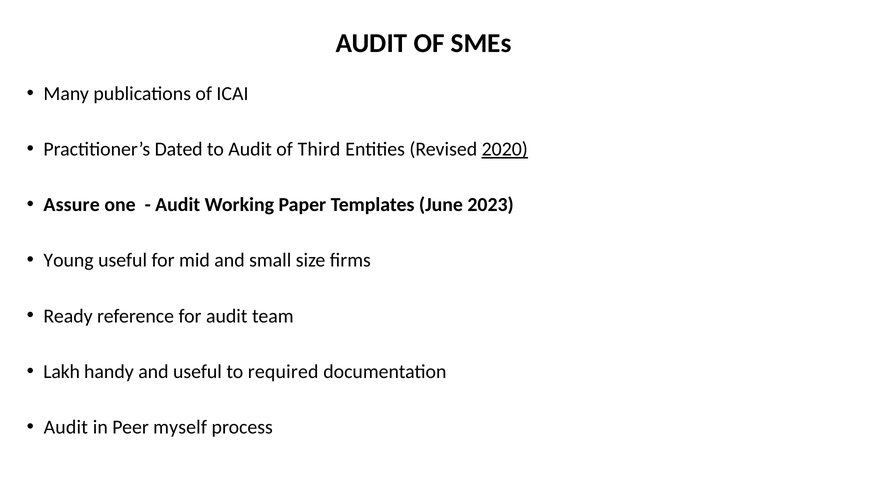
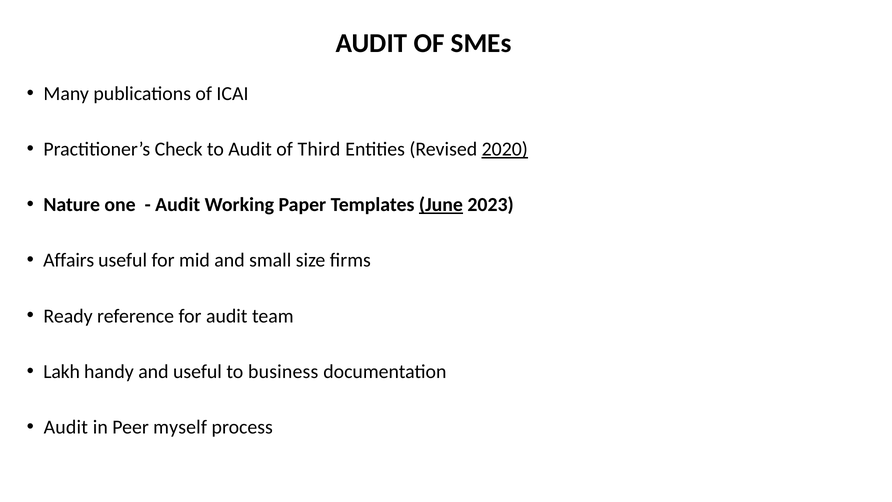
Dated: Dated -> Check (179, 149)
Assure: Assure -> Nature (72, 205)
June underline: none -> present (441, 205)
Young: Young -> Affairs (69, 260)
required: required -> business (283, 371)
